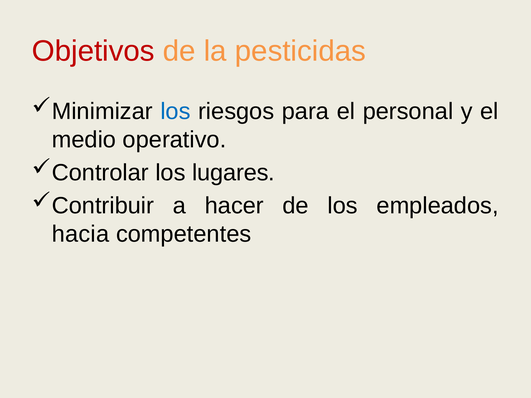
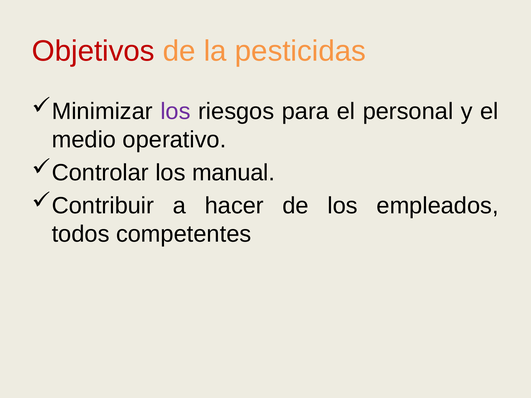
los colour: blue -> purple (175, 111)
lugares: lugares -> manual (233, 173)
hacia: hacia -> todos (81, 234)
